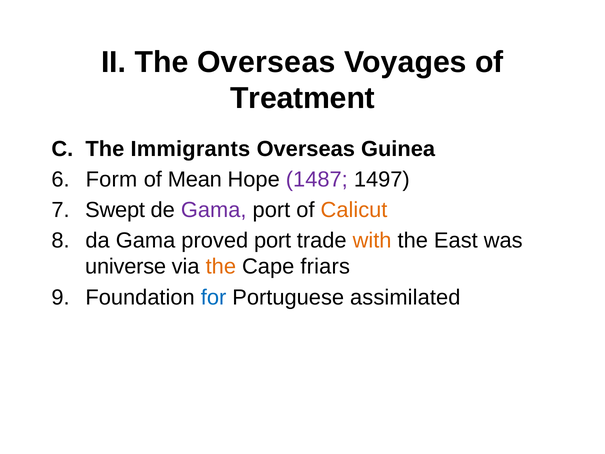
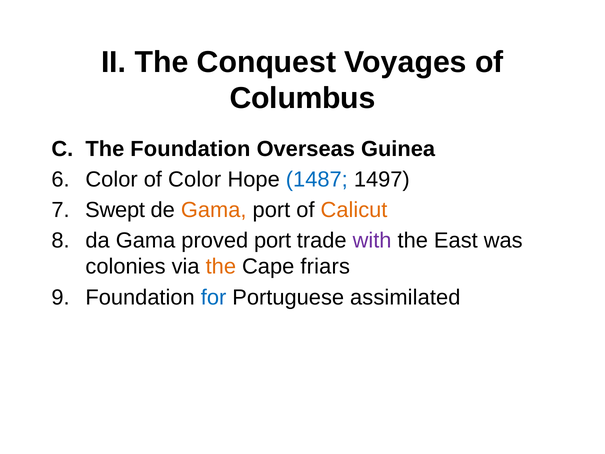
The Overseas: Overseas -> Conquest (266, 62)
Treatment: Treatment -> Columbus (303, 98)
The Immigrants: Immigrants -> Foundation (190, 149)
Form: Form -> Color (112, 179)
of Mean: Mean -> Color (195, 179)
1487 colour: purple -> blue (317, 179)
Gama colour: purple -> orange (214, 210)
with colour: orange -> purple (372, 240)
universe: universe -> colonies (126, 267)
